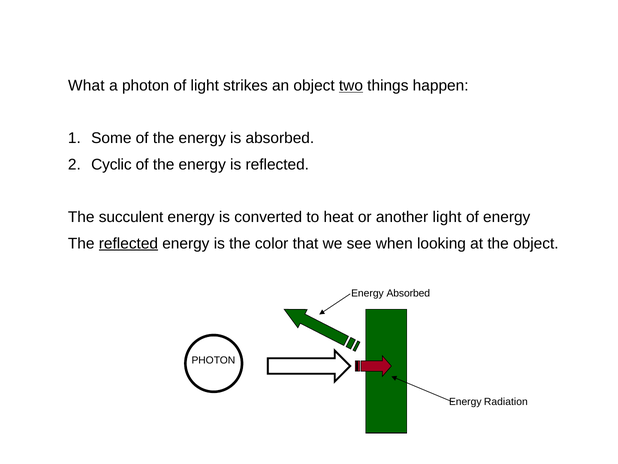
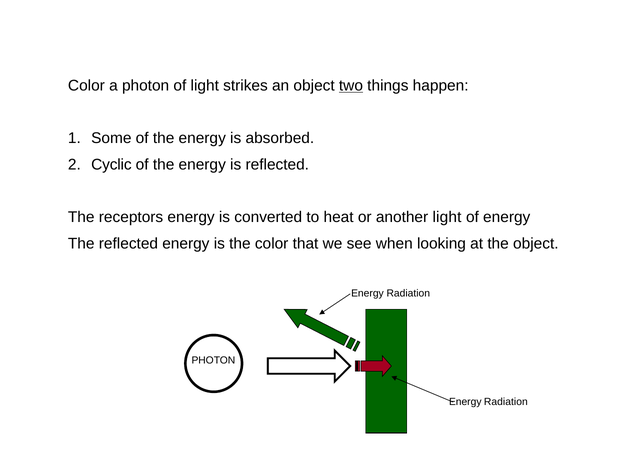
What: What -> Color (86, 86)
succulent: succulent -> receptors (131, 217)
reflected underline: present -> none (128, 243)
Absorbed: Absorbed -> Radiation (408, 293)
